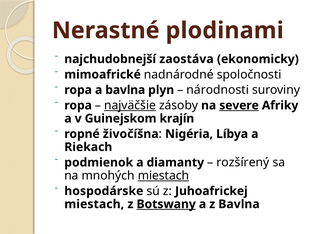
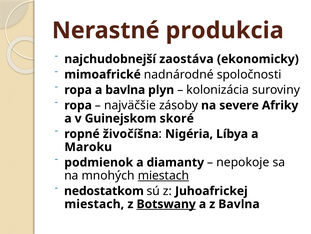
plodinami: plodinami -> produkcia (225, 30)
národnosti: národnosti -> kolonizácia (218, 90)
najväčšie underline: present -> none (130, 105)
severe underline: present -> none (239, 105)
krajín: krajín -> skoré (177, 118)
Riekach: Riekach -> Maroku (88, 147)
rozšírený: rozšírený -> nepokoje (243, 162)
hospodárske: hospodárske -> nedostatkom (104, 190)
